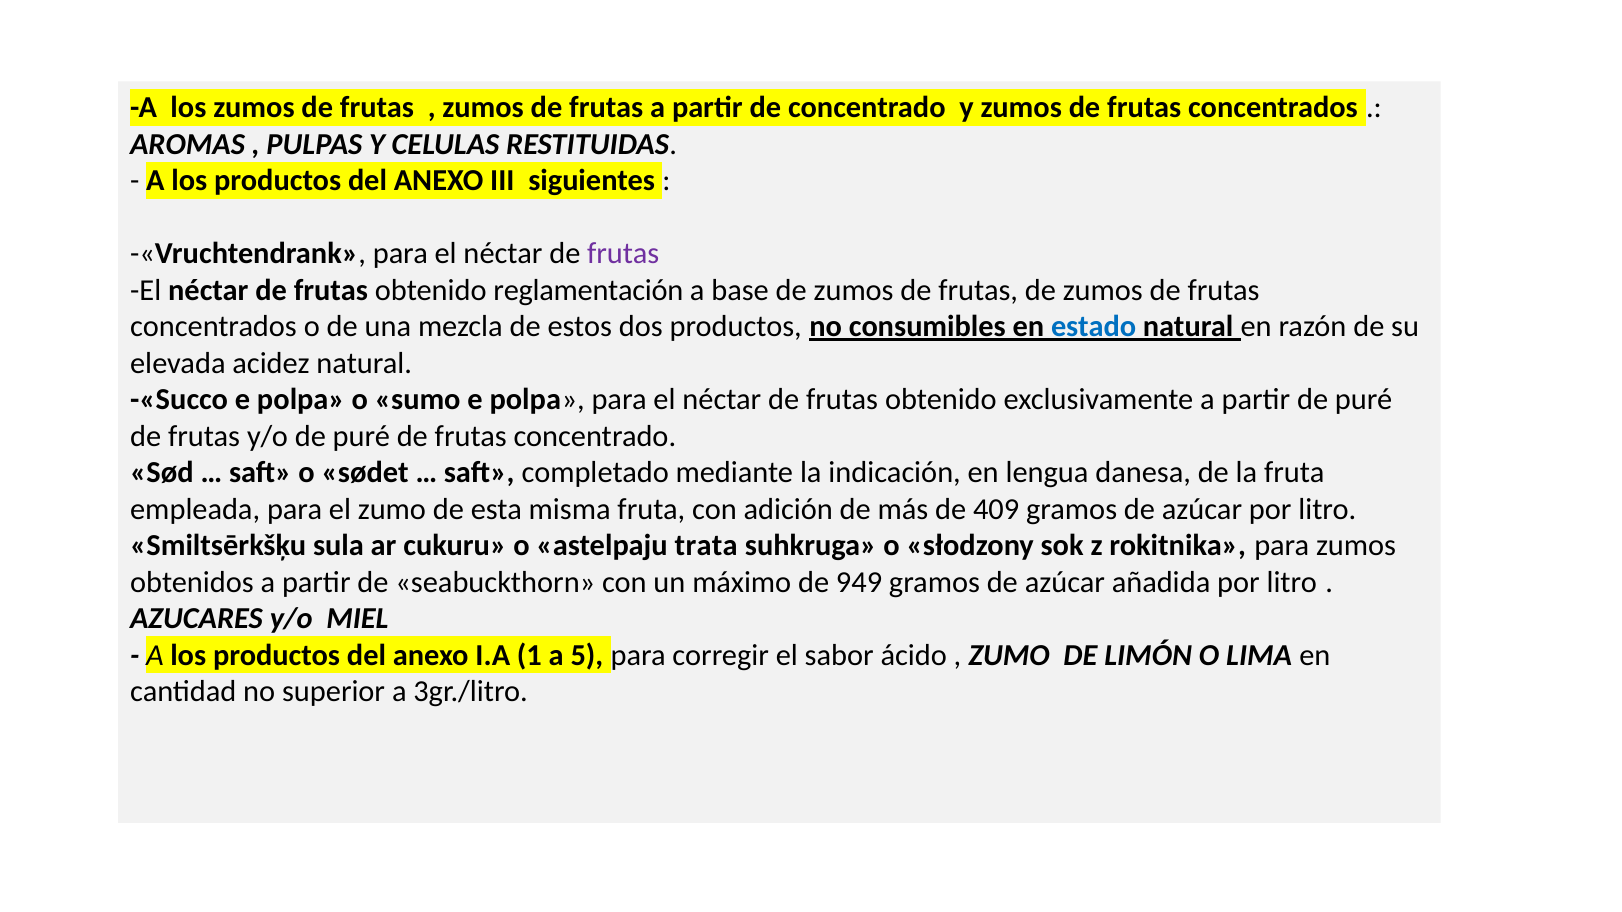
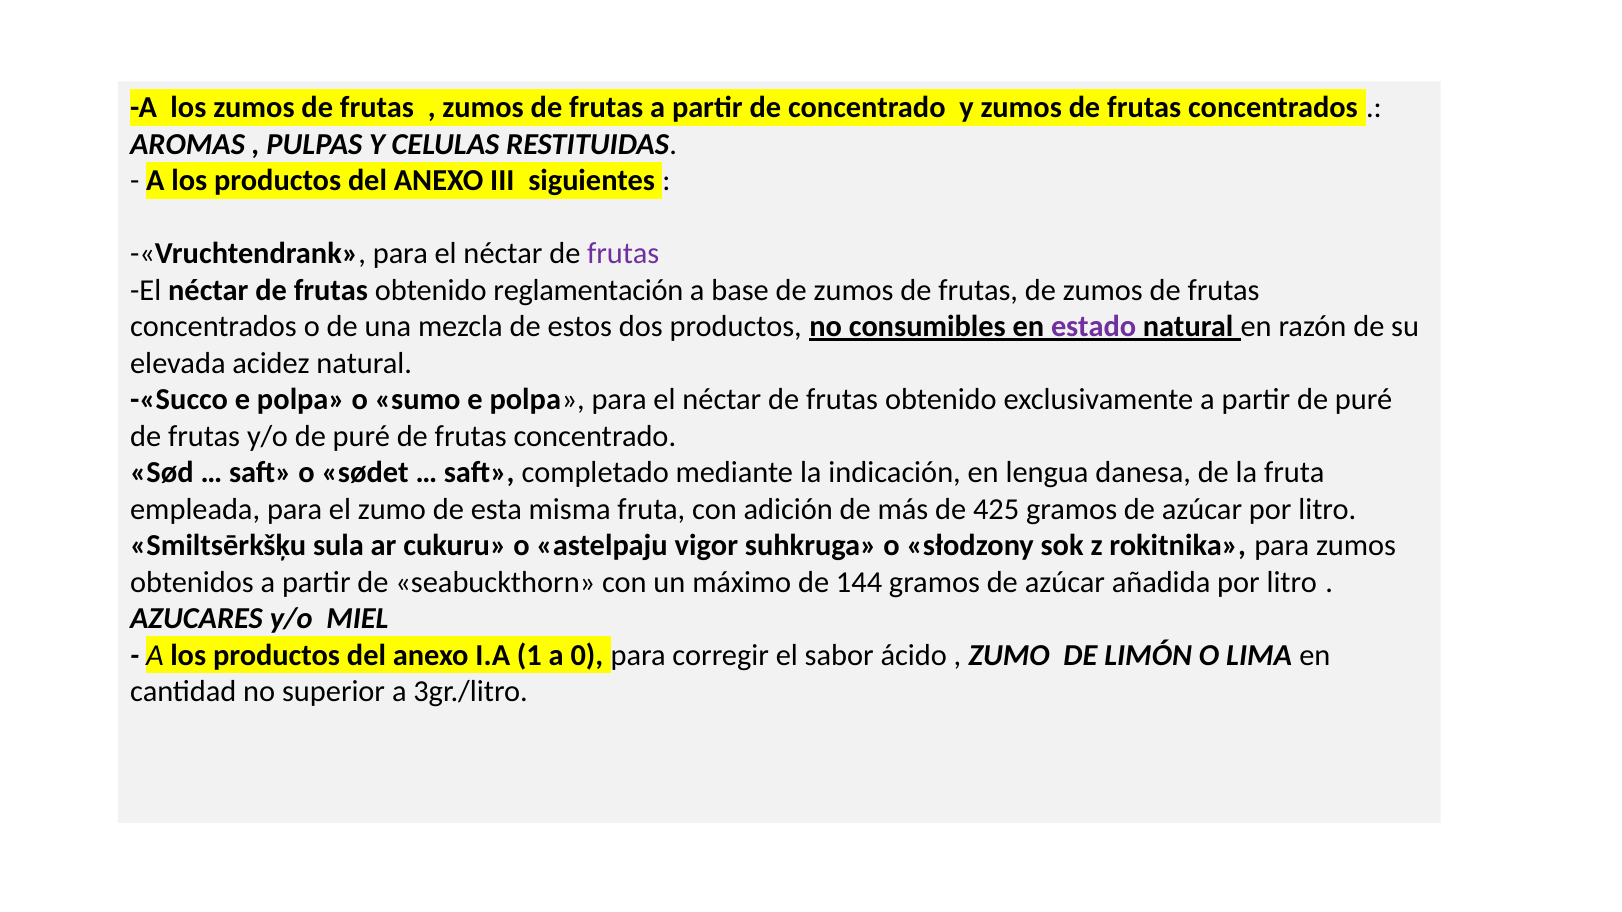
estado colour: blue -> purple (1094, 327)
409: 409 -> 425 (996, 509)
trata: trata -> vigor (706, 546)
949: 949 -> 144 (859, 582)
5: 5 -> 0 (587, 655)
